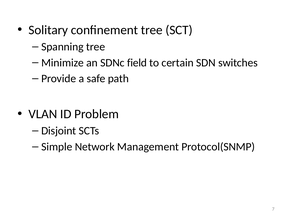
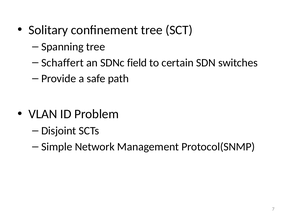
Minimize: Minimize -> Schaffert (62, 63)
